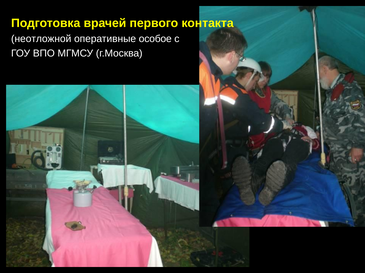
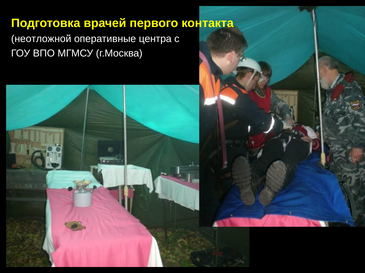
особое: особое -> центра (155, 39)
